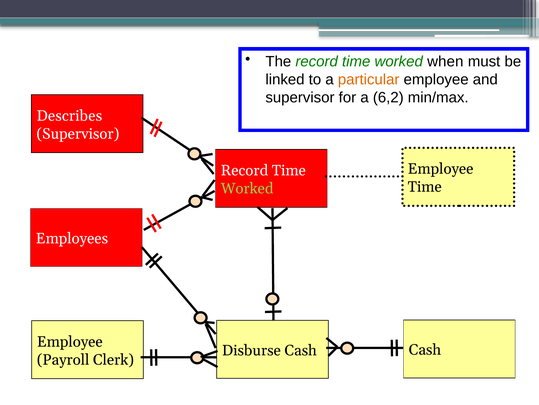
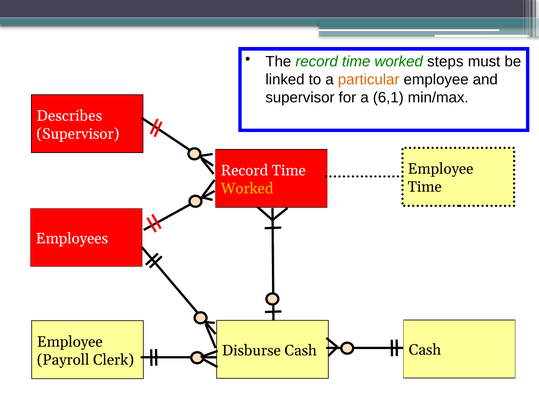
when: when -> steps (445, 61)
6,2: 6,2 -> 6,1 (388, 97)
Worked colour: light green -> yellow (247, 188)
